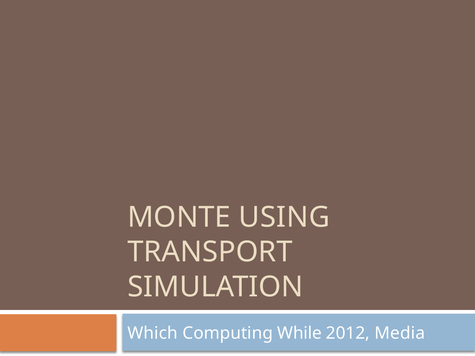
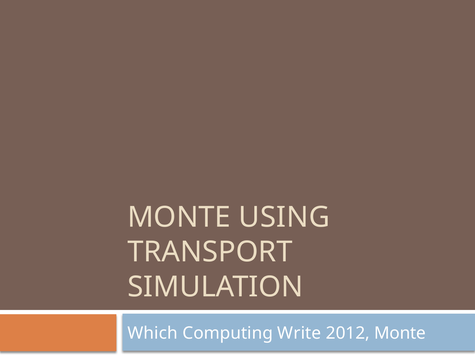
While: While -> Write (299, 333)
2012 Media: Media -> Monte (400, 333)
